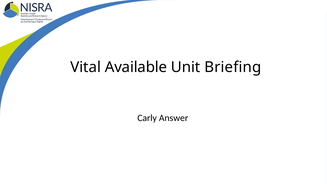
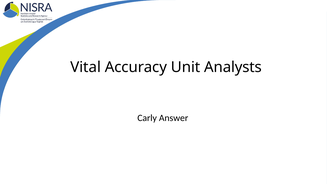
Available: Available -> Accuracy (136, 67)
Briefing: Briefing -> Analysts (233, 67)
